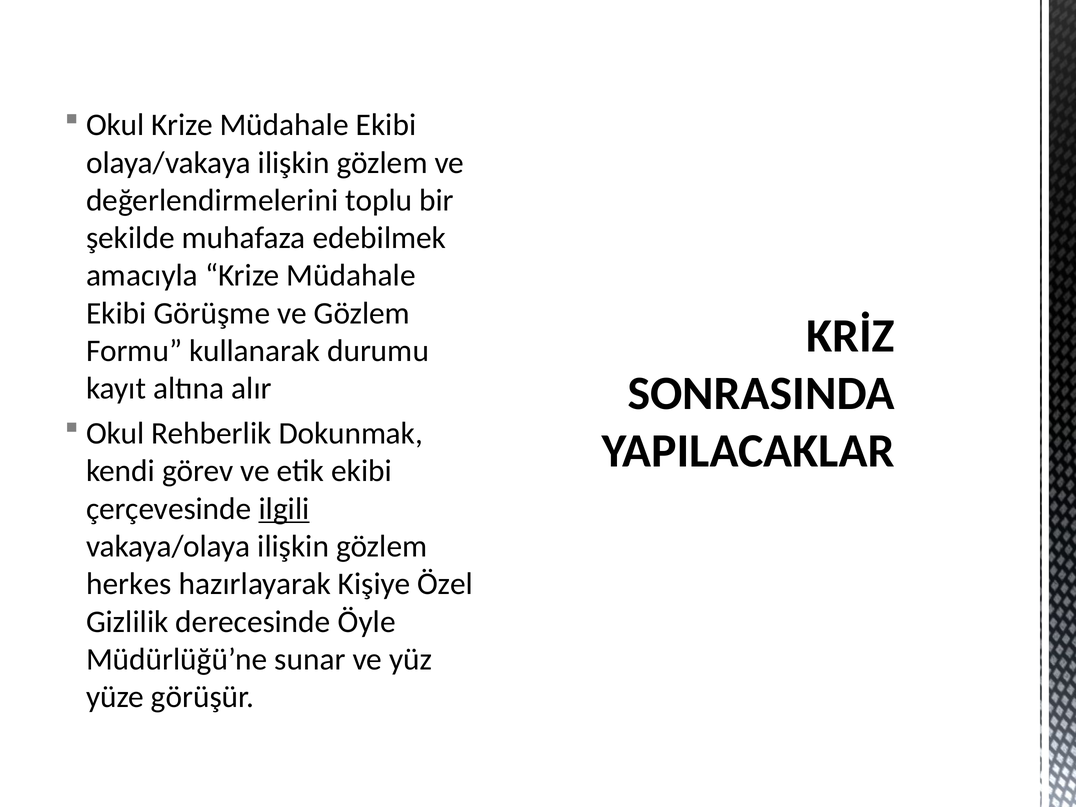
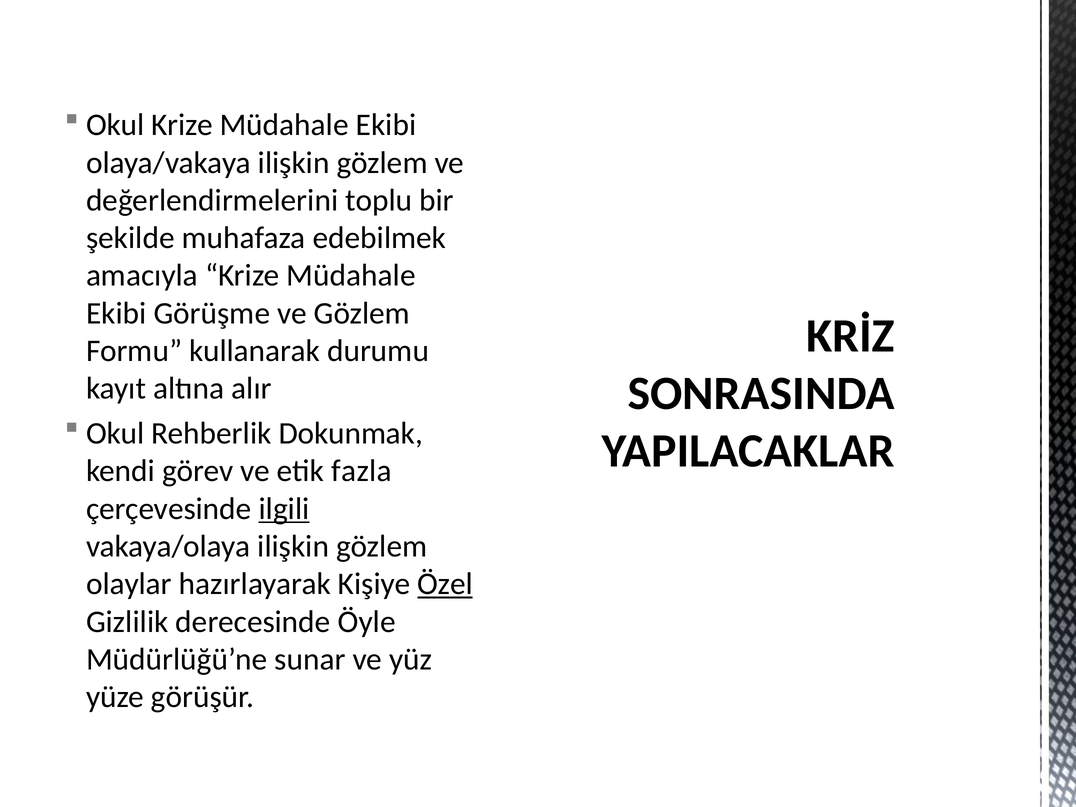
etik ekibi: ekibi -> fazla (362, 471)
herkes: herkes -> olaylar (129, 584)
Özel underline: none -> present (445, 584)
